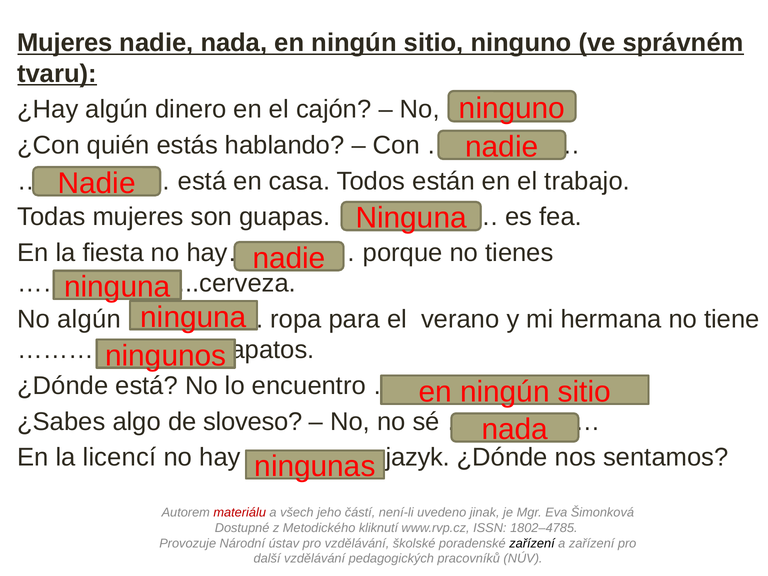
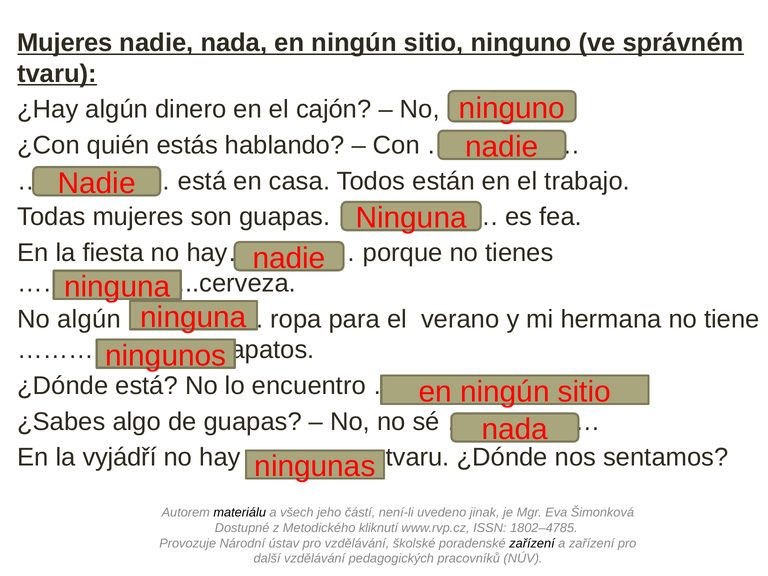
de sloveso: sloveso -> guapas (253, 422)
licencí: licencí -> vyjádří (120, 458)
jazyk: jazyk -> tvaru (418, 458)
materiálu colour: red -> black (240, 513)
